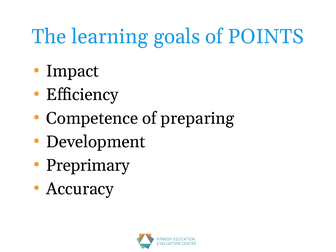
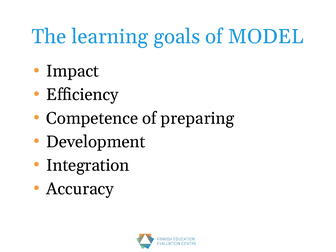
POINTS: POINTS -> MODEL (266, 37)
Preprimary: Preprimary -> Integration (88, 165)
